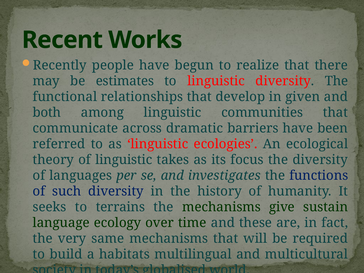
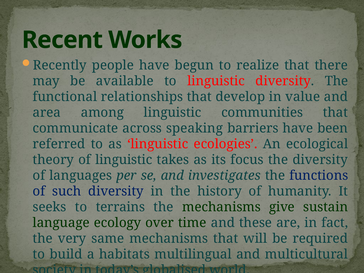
estimates: estimates -> available (125, 81)
given: given -> value (303, 97)
both: both -> area (47, 112)
dramatic: dramatic -> speaking (195, 128)
